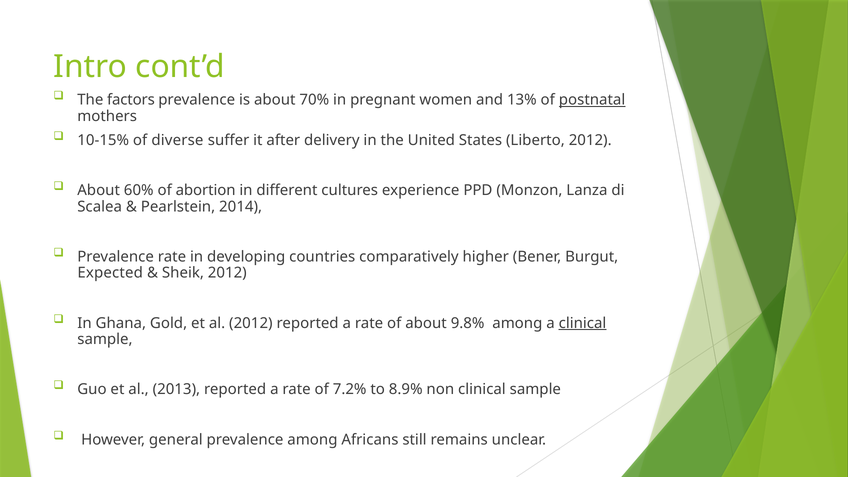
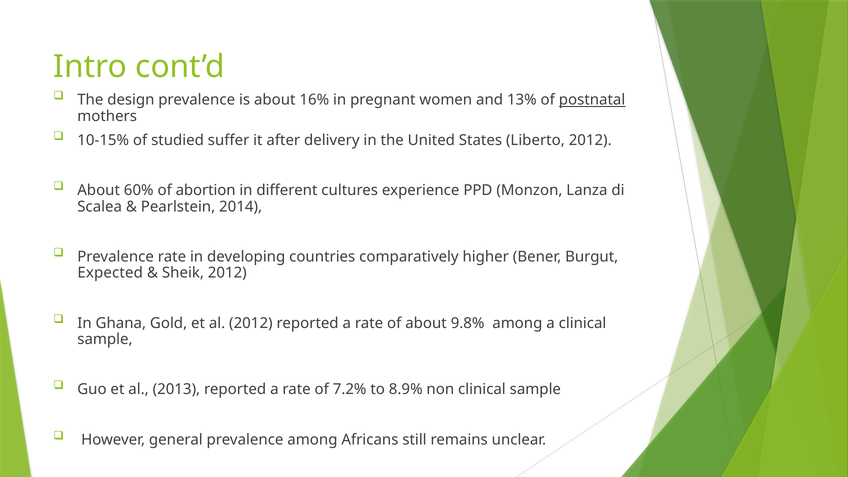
factors: factors -> design (131, 100)
70%: 70% -> 16% (314, 100)
diverse: diverse -> studied (178, 140)
clinical underline: present -> none (583, 323)
